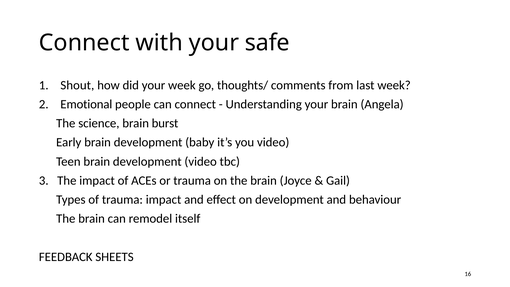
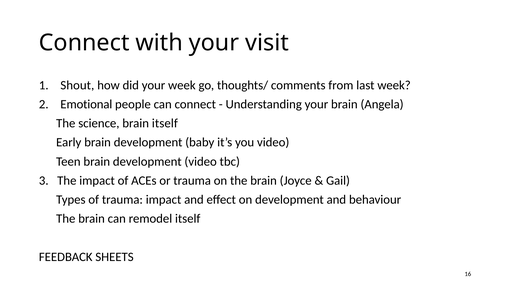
safe: safe -> visit (267, 43)
brain burst: burst -> itself (165, 123)
